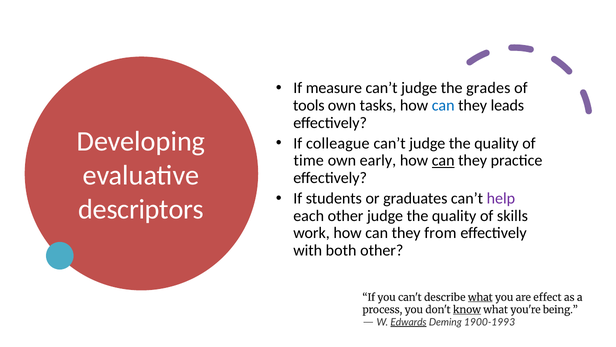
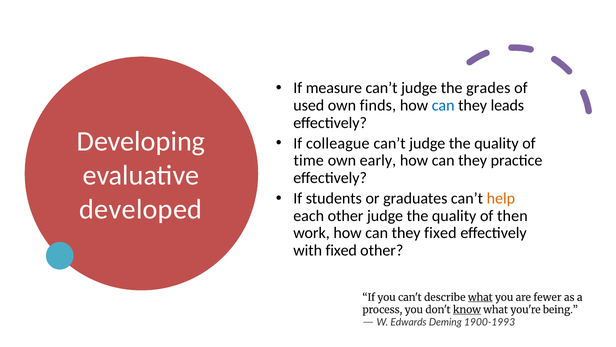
tools: tools -> used (309, 105)
tasks: tasks -> finds (378, 105)
can underline: present -> none (443, 160)
help colour: purple -> orange (501, 198)
descriptors: descriptors -> developed (141, 209)
skills: skills -> then (512, 215)
they from: from -> fixed (440, 233)
with both: both -> fixed (341, 250)
effect: effect -> fewer (547, 297)
Edwards underline: present -> none (409, 322)
